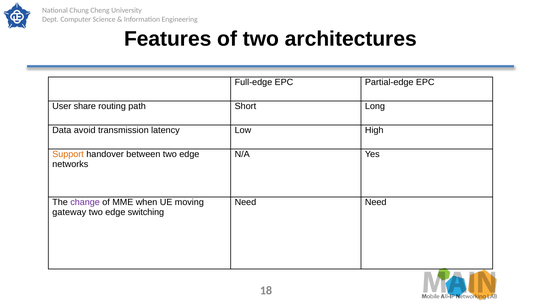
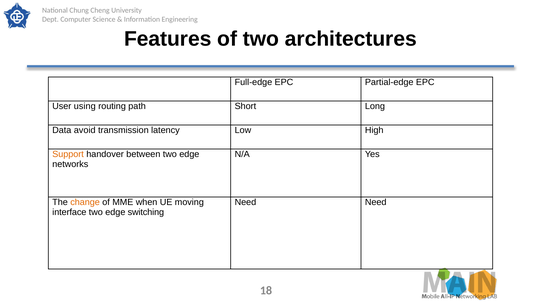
share: share -> using (85, 106)
change colour: purple -> orange (85, 202)
gateway: gateway -> interface (69, 213)
